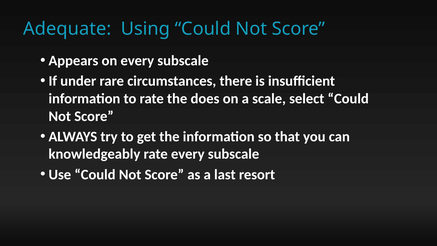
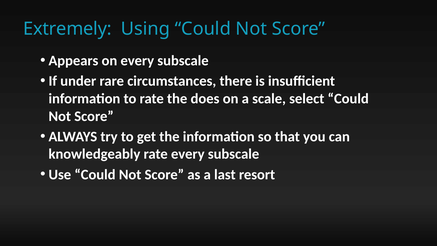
Adequate: Adequate -> Extremely (67, 29)
